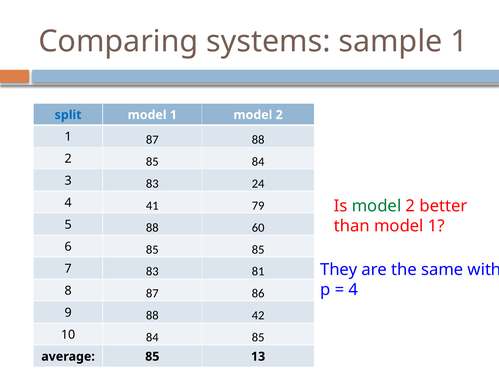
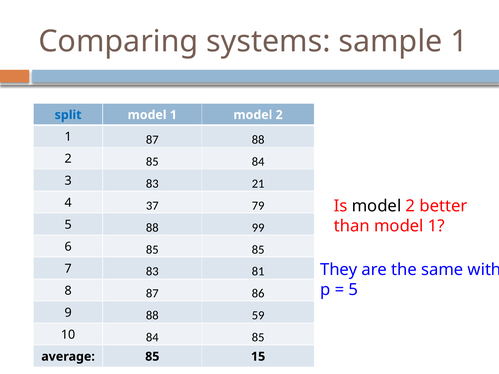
24: 24 -> 21 (258, 184)
41: 41 -> 37 (152, 206)
model colour: green -> black (377, 206)
60: 60 -> 99 (258, 228)
4: 4 -> 5 (353, 290)
42: 42 -> 59 (258, 316)
13: 13 -> 15 (258, 357)
